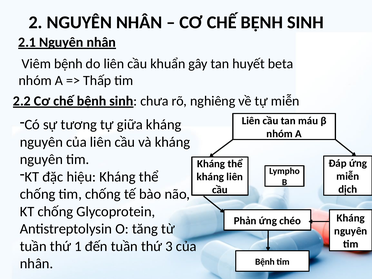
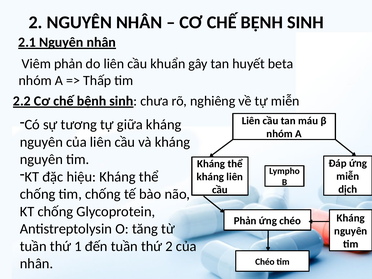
Viêm bệnh: bệnh -> phản (68, 64)
thứ 3: 3 -> 2 (169, 246)
Bệnh: Bệnh -> Chéo (265, 262)
